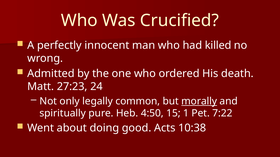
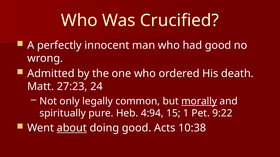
had killed: killed -> good (218, 45)
4:50: 4:50 -> 4:94 (152, 114)
7:22: 7:22 -> 9:22 (222, 114)
about underline: none -> present (72, 128)
